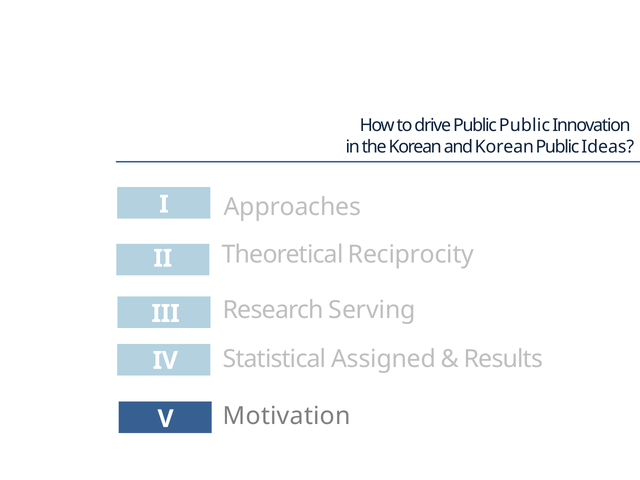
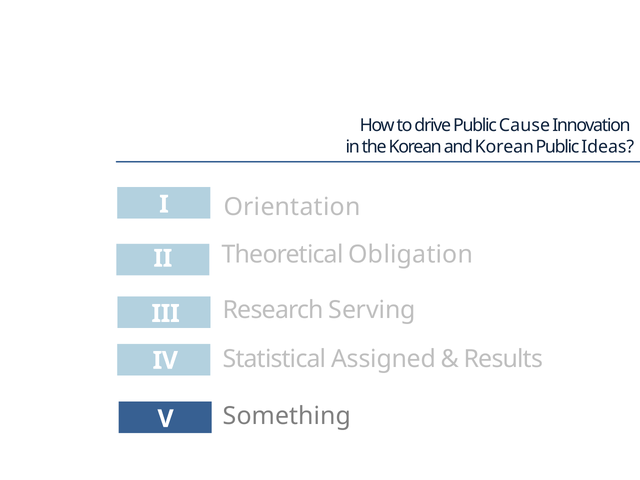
Public Public: Public -> Cause (524, 126)
Approaches: Approaches -> Orientation (292, 207)
Reciprocity: Reciprocity -> Obligation (411, 255)
Motivation: Motivation -> Something (287, 416)
